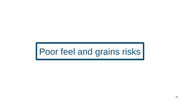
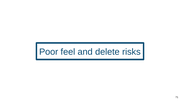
grains: grains -> delete (107, 52)
